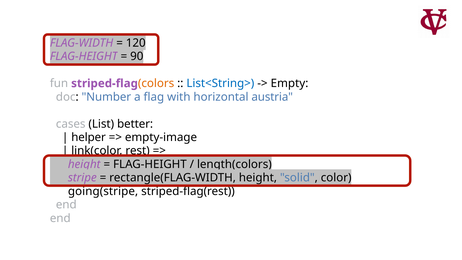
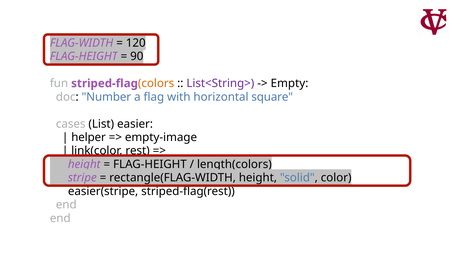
List<String> colour: blue -> purple (220, 83)
austria: austria -> square (272, 97)
better: better -> easier (135, 124)
going(stripe: going(stripe -> easier(stripe (103, 191)
